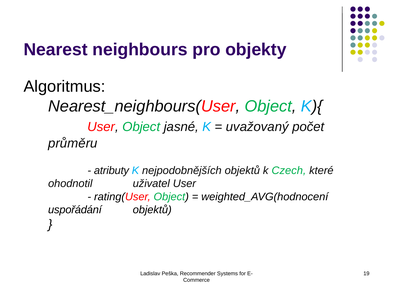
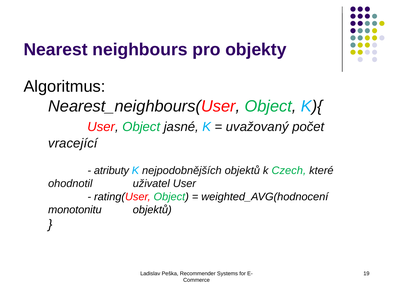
průměru: průměru -> vracející (73, 144)
uspořádání: uspořádání -> monotonitu (75, 210)
